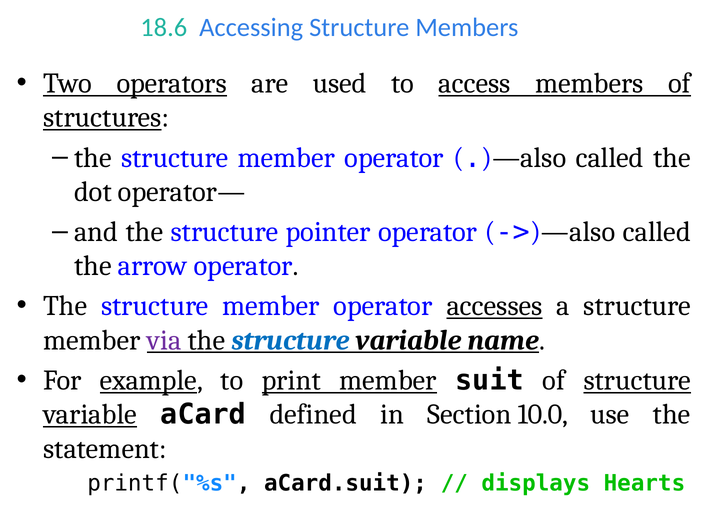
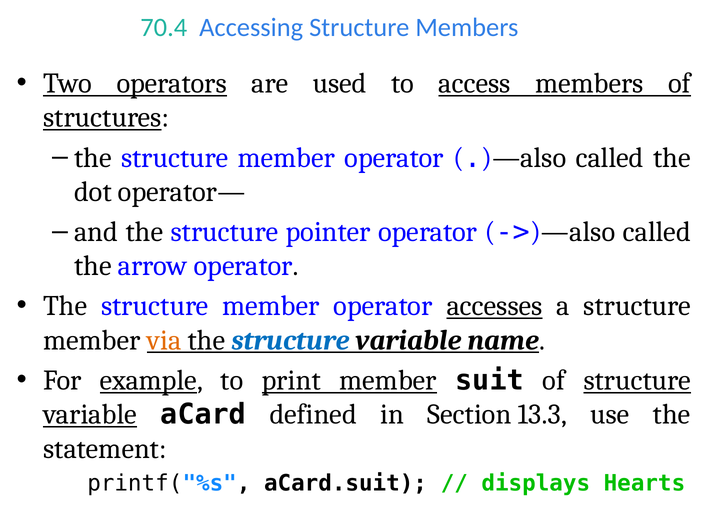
18.6: 18.6 -> 70.4 (164, 27)
via colour: purple -> orange (164, 340)
10.0: 10.0 -> 13.3 (543, 414)
